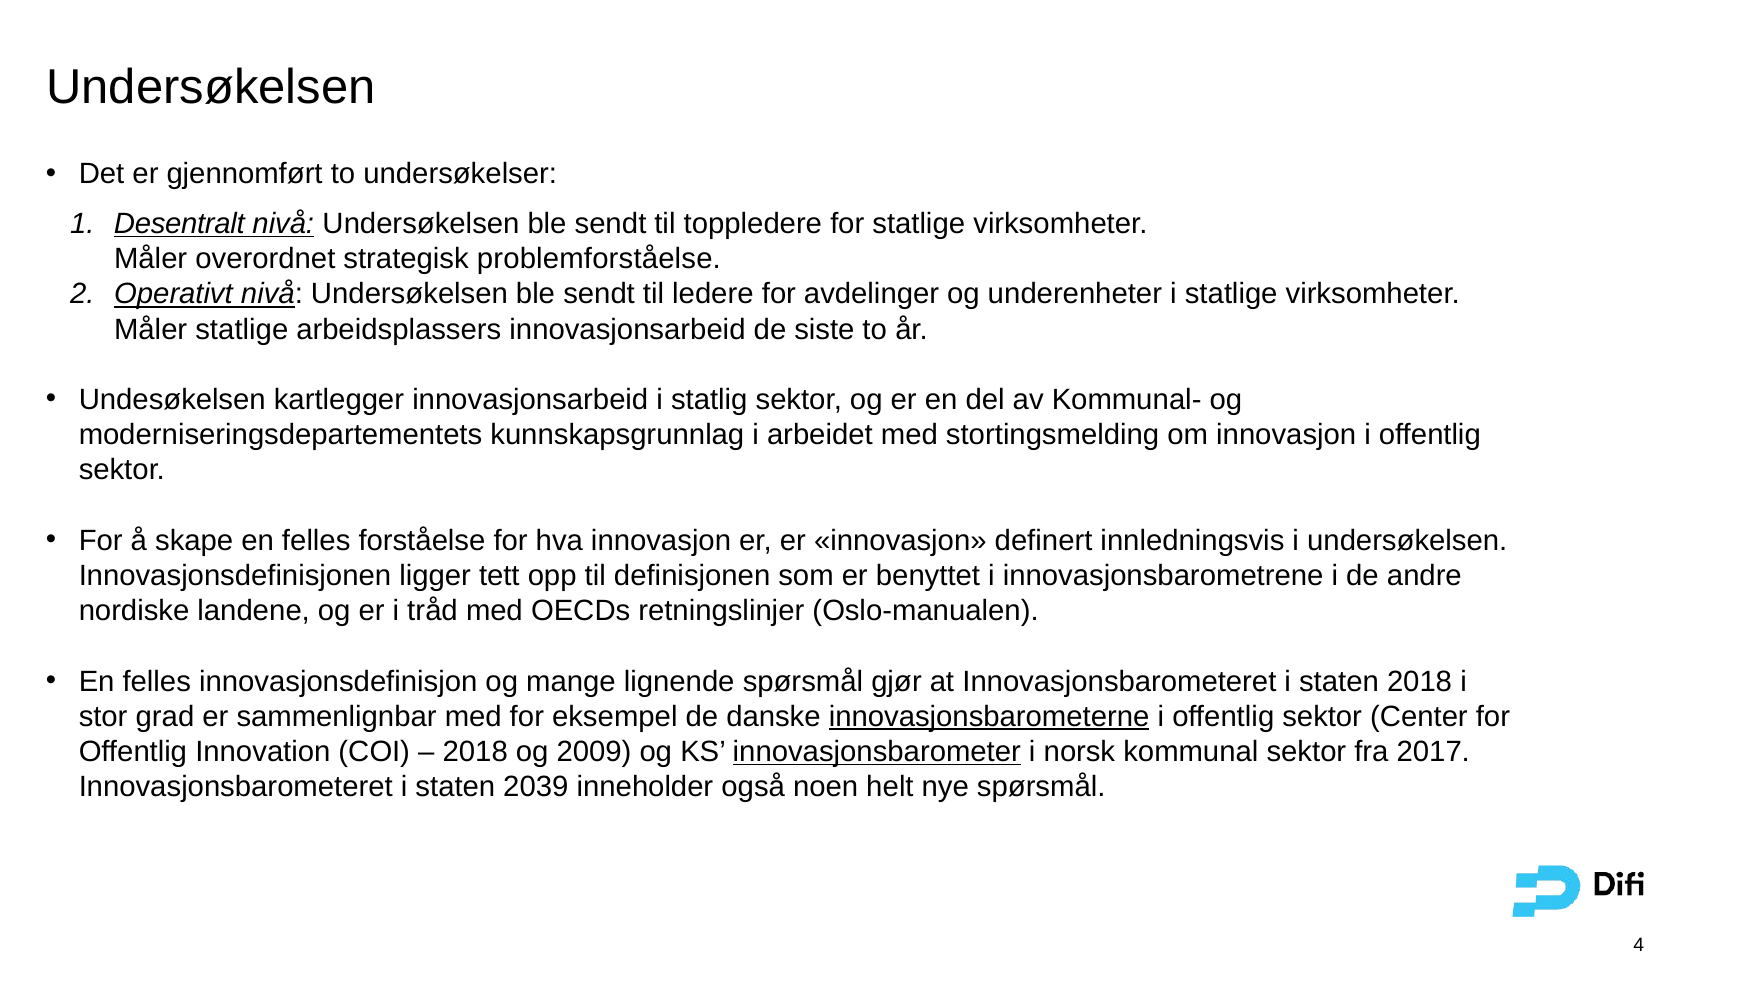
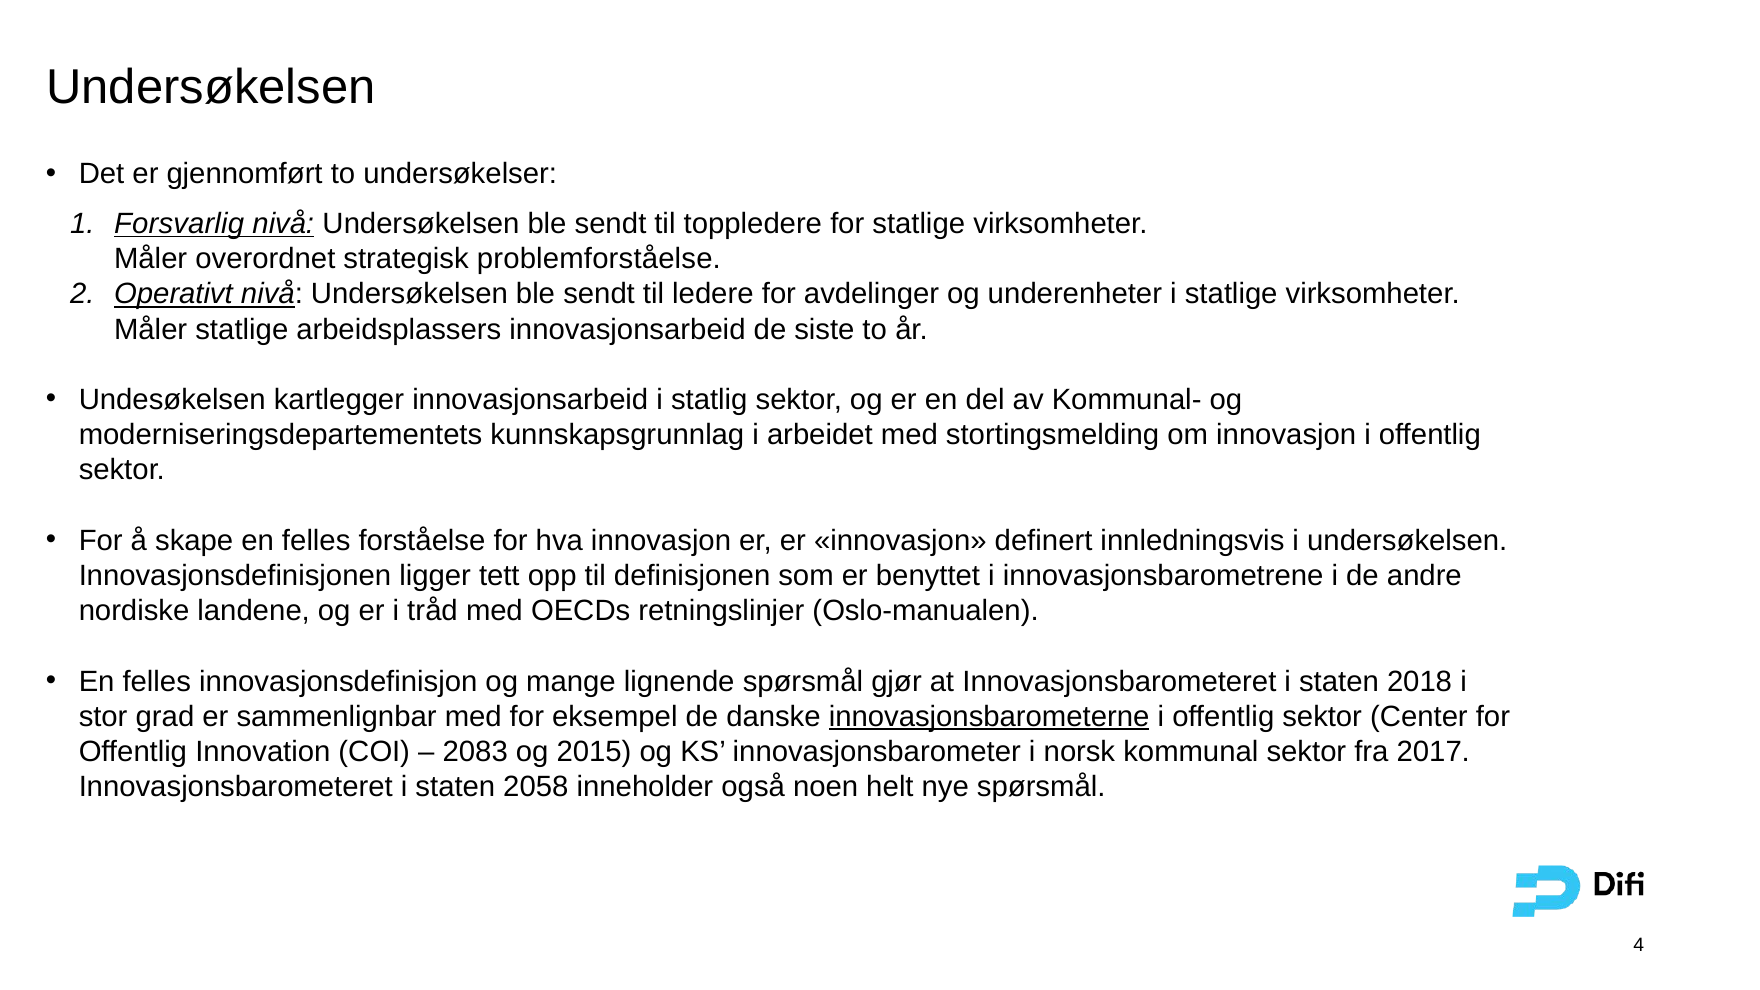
Desentralt: Desentralt -> Forsvarlig (179, 224)
2018: 2018 -> 2083 (475, 752)
2009: 2009 -> 2015 (594, 752)
innovasjonsbarometer underline: present -> none (877, 752)
2039: 2039 -> 2058 (536, 787)
